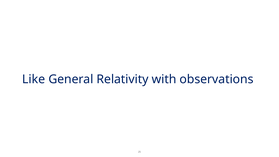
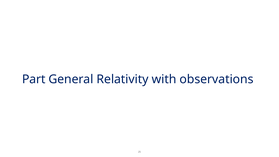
Like: Like -> Part (34, 79)
